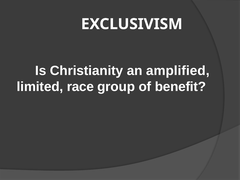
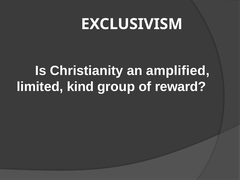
race: race -> kind (80, 87)
benefit: benefit -> reward (180, 87)
